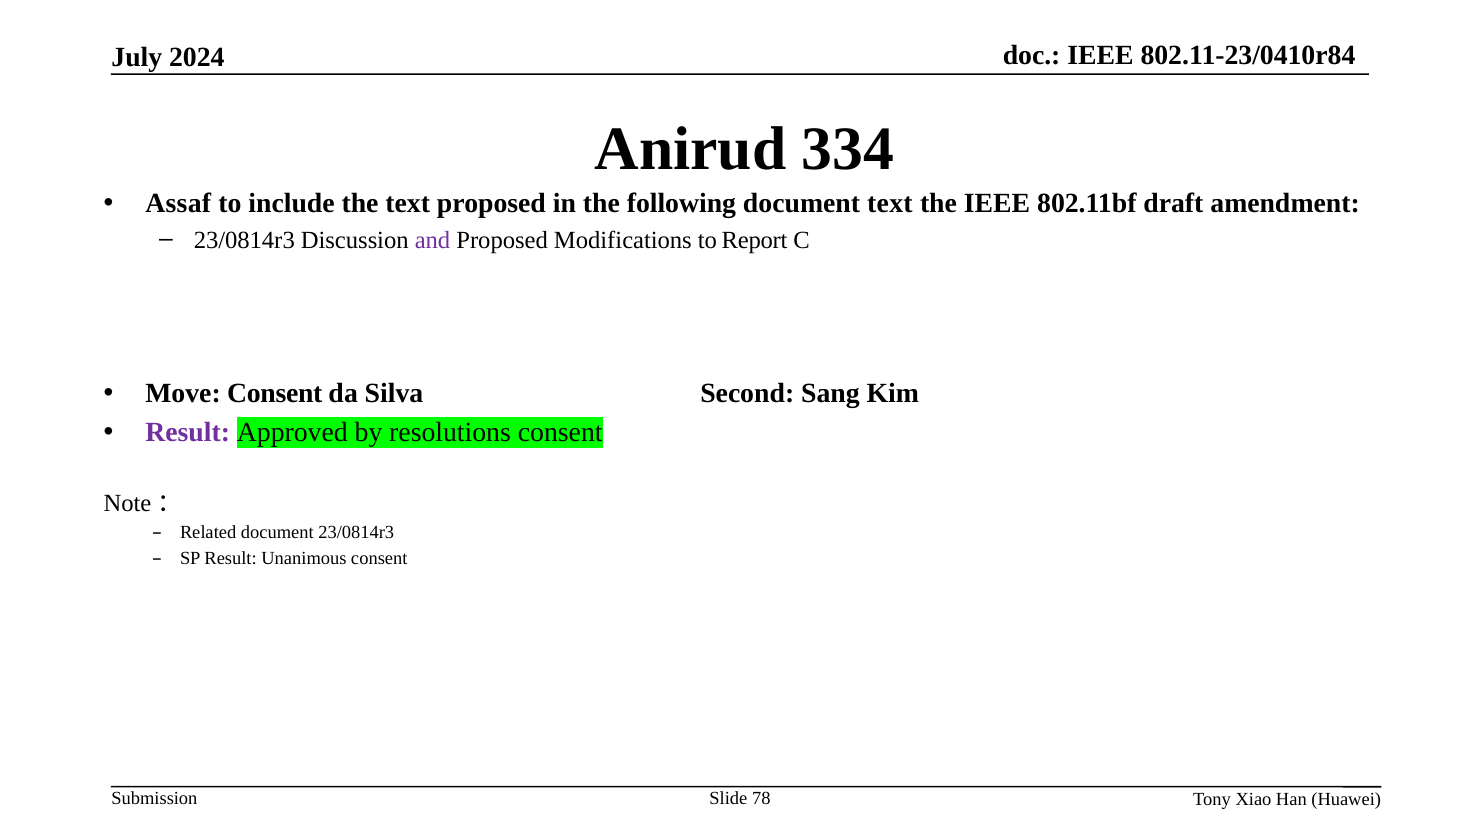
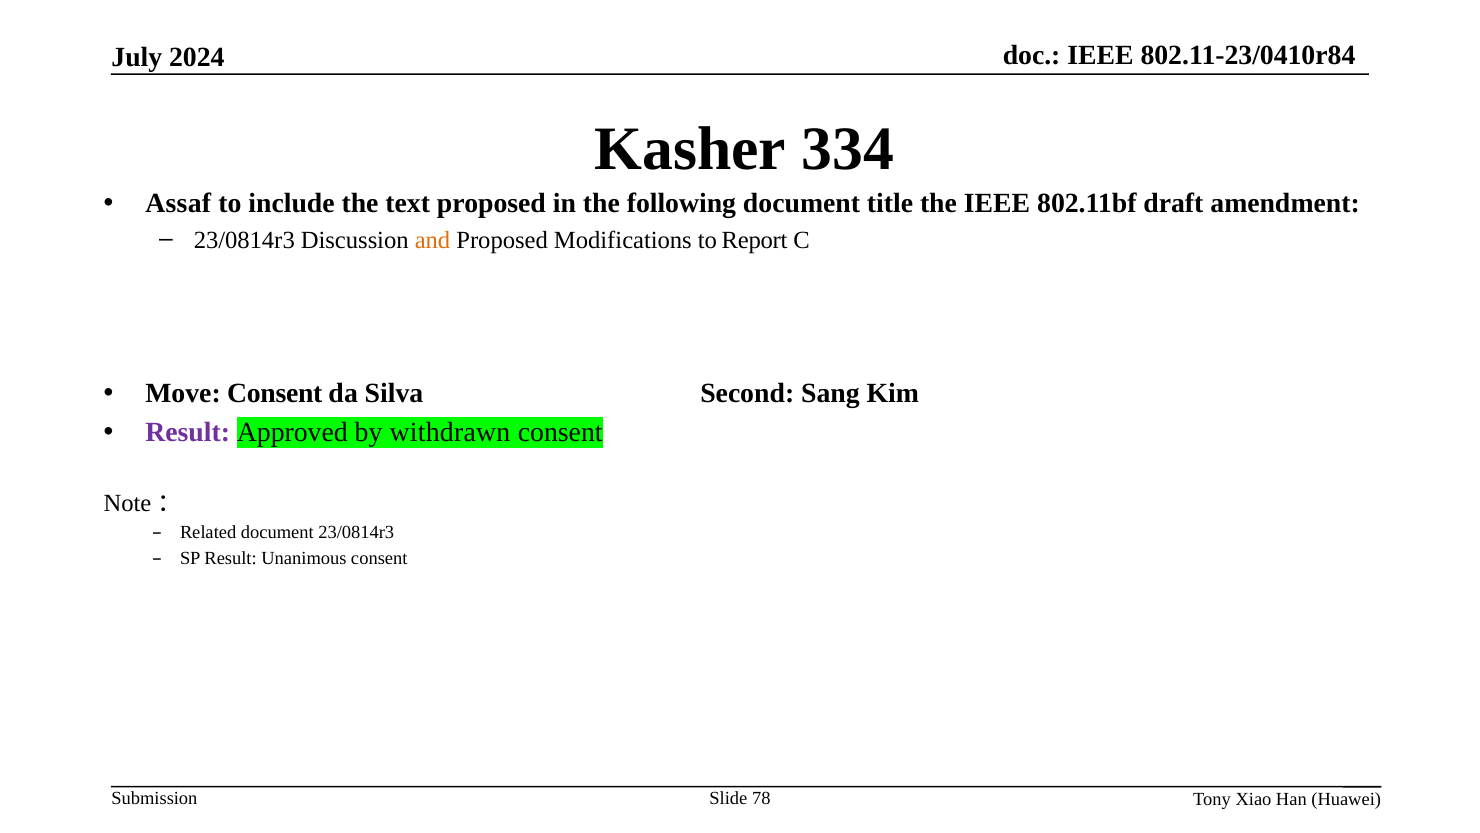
Anirud: Anirud -> Kasher (691, 149)
document text: text -> title (890, 204)
and colour: purple -> orange (433, 240)
resolutions: resolutions -> withdrawn (450, 432)
